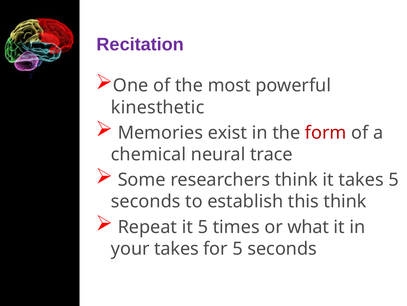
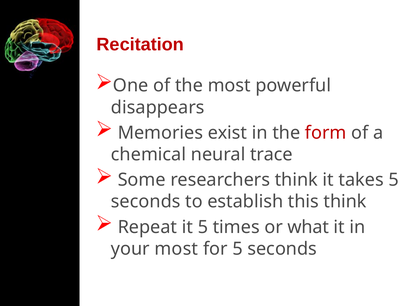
Recitation colour: purple -> red (140, 44)
kinesthetic: kinesthetic -> disappears (158, 107)
your takes: takes -> most (176, 248)
